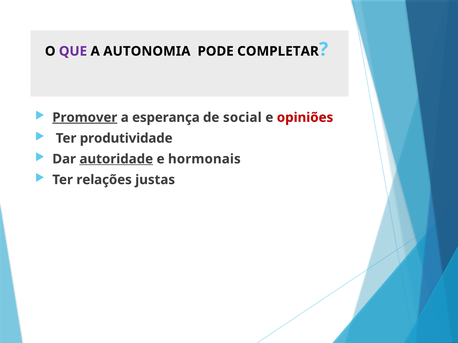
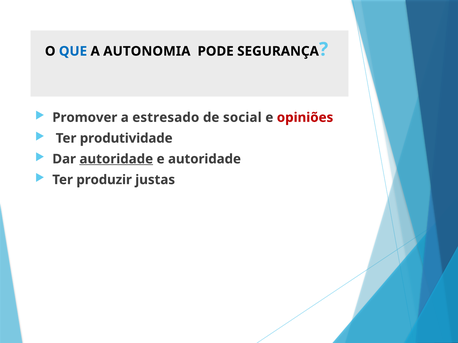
QUE colour: purple -> blue (73, 51)
COMPLETAR: COMPLETAR -> SEGURANÇA (278, 51)
Promover underline: present -> none (85, 118)
esperança: esperança -> estresado (166, 118)
e hormonais: hormonais -> autoridade (204, 159)
relações: relações -> produzir (104, 180)
